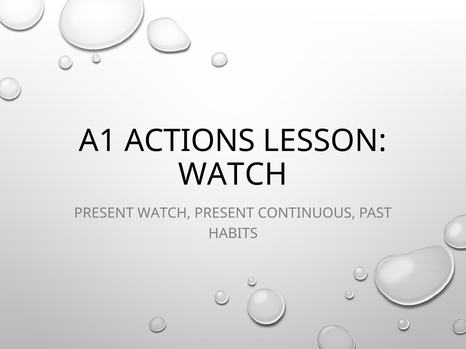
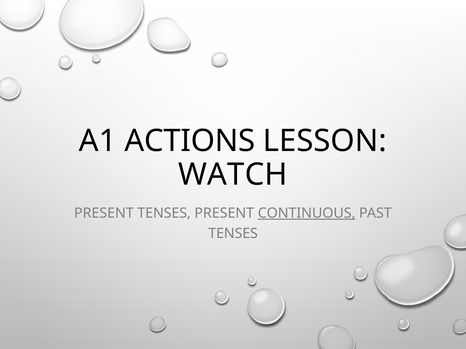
PRESENT WATCH: WATCH -> TENSES (164, 213)
CONTINUOUS underline: none -> present (307, 213)
HABITS: HABITS -> TENSES (233, 234)
